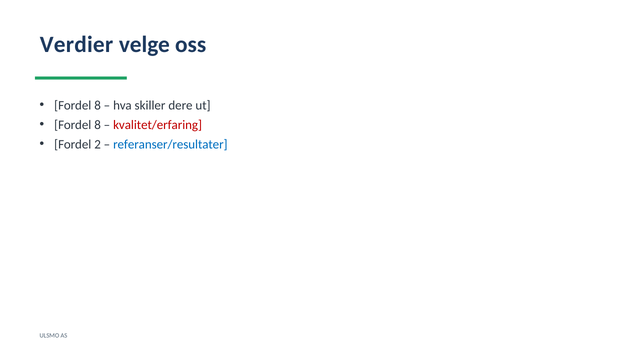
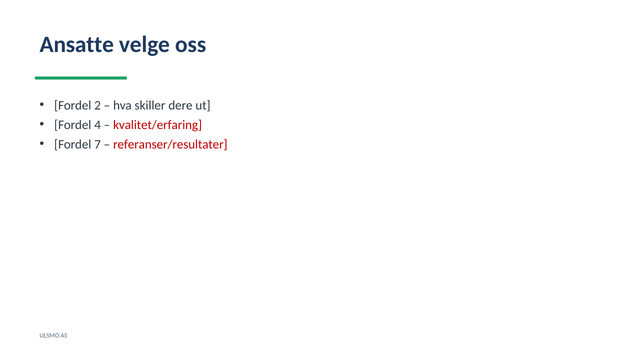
Verdier: Verdier -> Ansatte (77, 44)
8: 8 -> 2 (98, 105)
8: 8 -> 4 (98, 125)
2: 2 -> 7 (98, 144)
referanser/resultater colour: blue -> red (170, 144)
